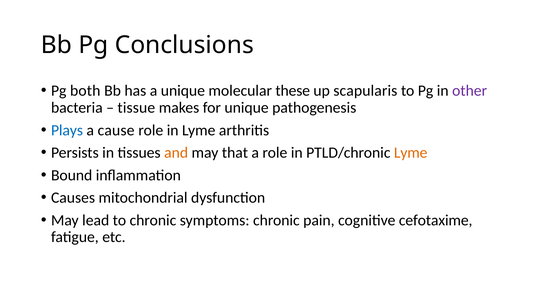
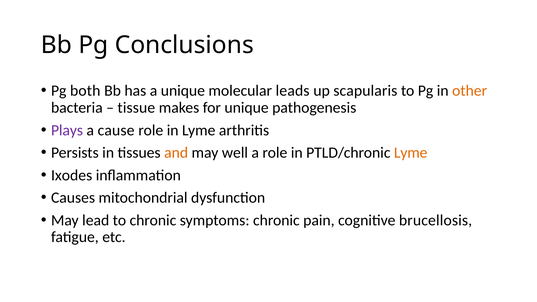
these: these -> leads (293, 91)
other colour: purple -> orange (470, 91)
Plays colour: blue -> purple (67, 130)
that: that -> well (235, 153)
Bound: Bound -> Ixodes (72, 175)
cefotaxime: cefotaxime -> brucellosis (436, 220)
